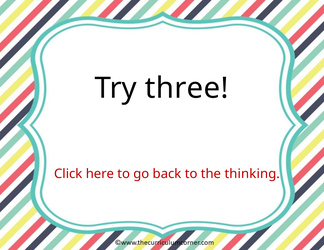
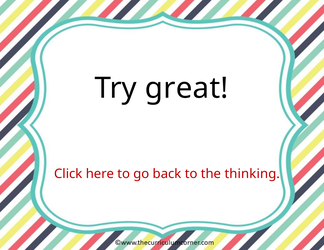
three: three -> great (187, 88)
